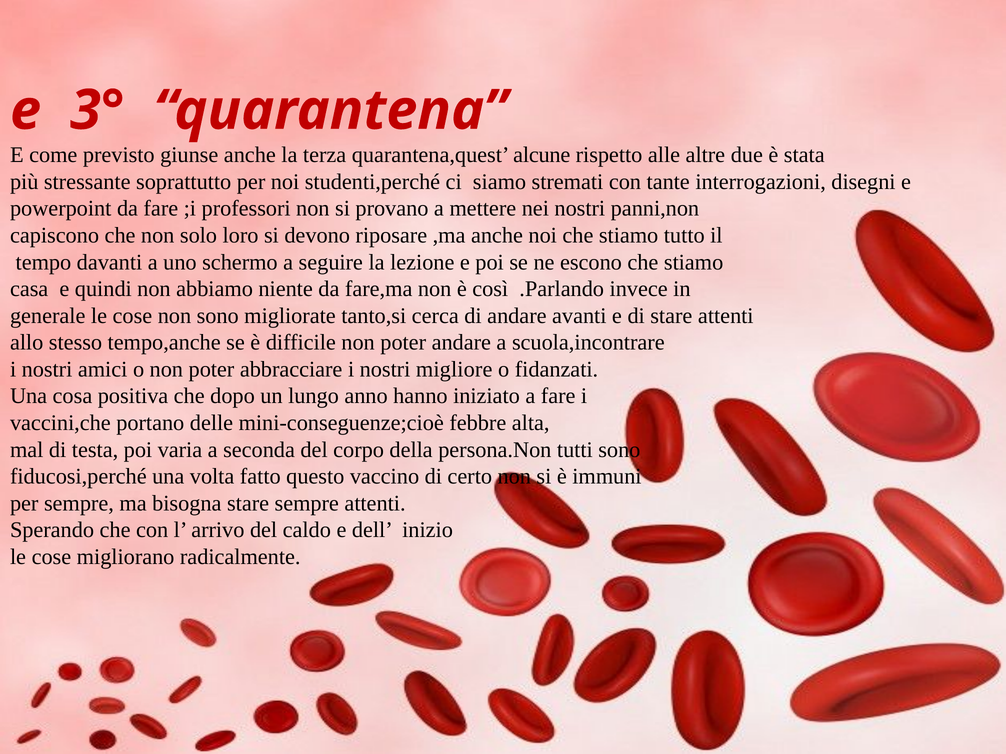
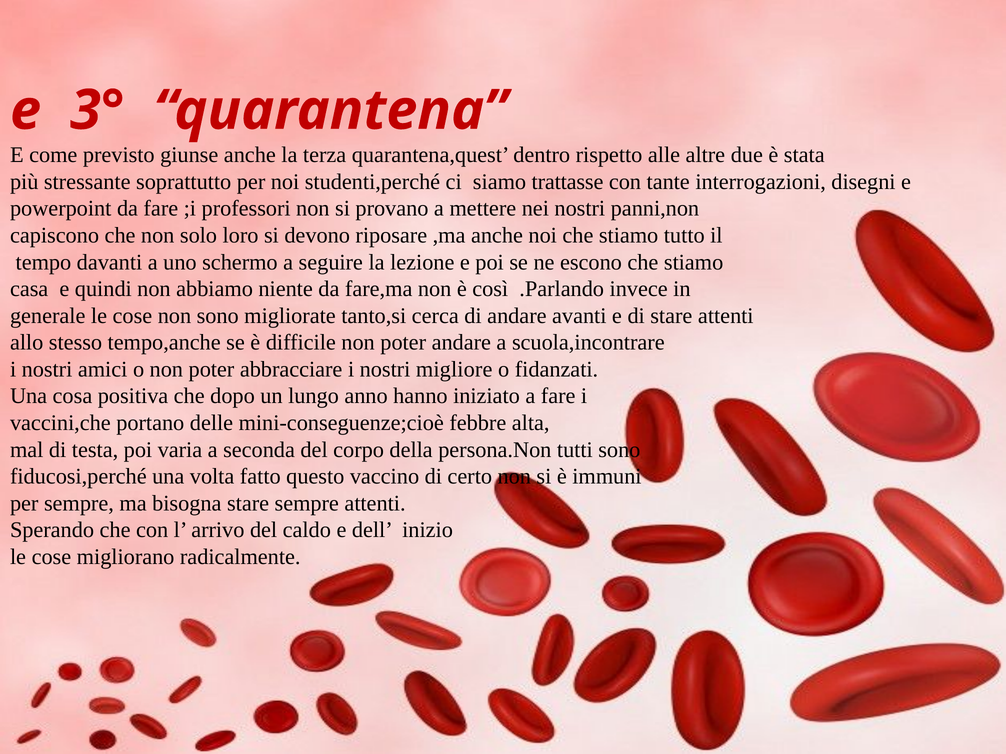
alcune: alcune -> dentro (542, 155)
stremati: stremati -> trattasse (568, 182)
